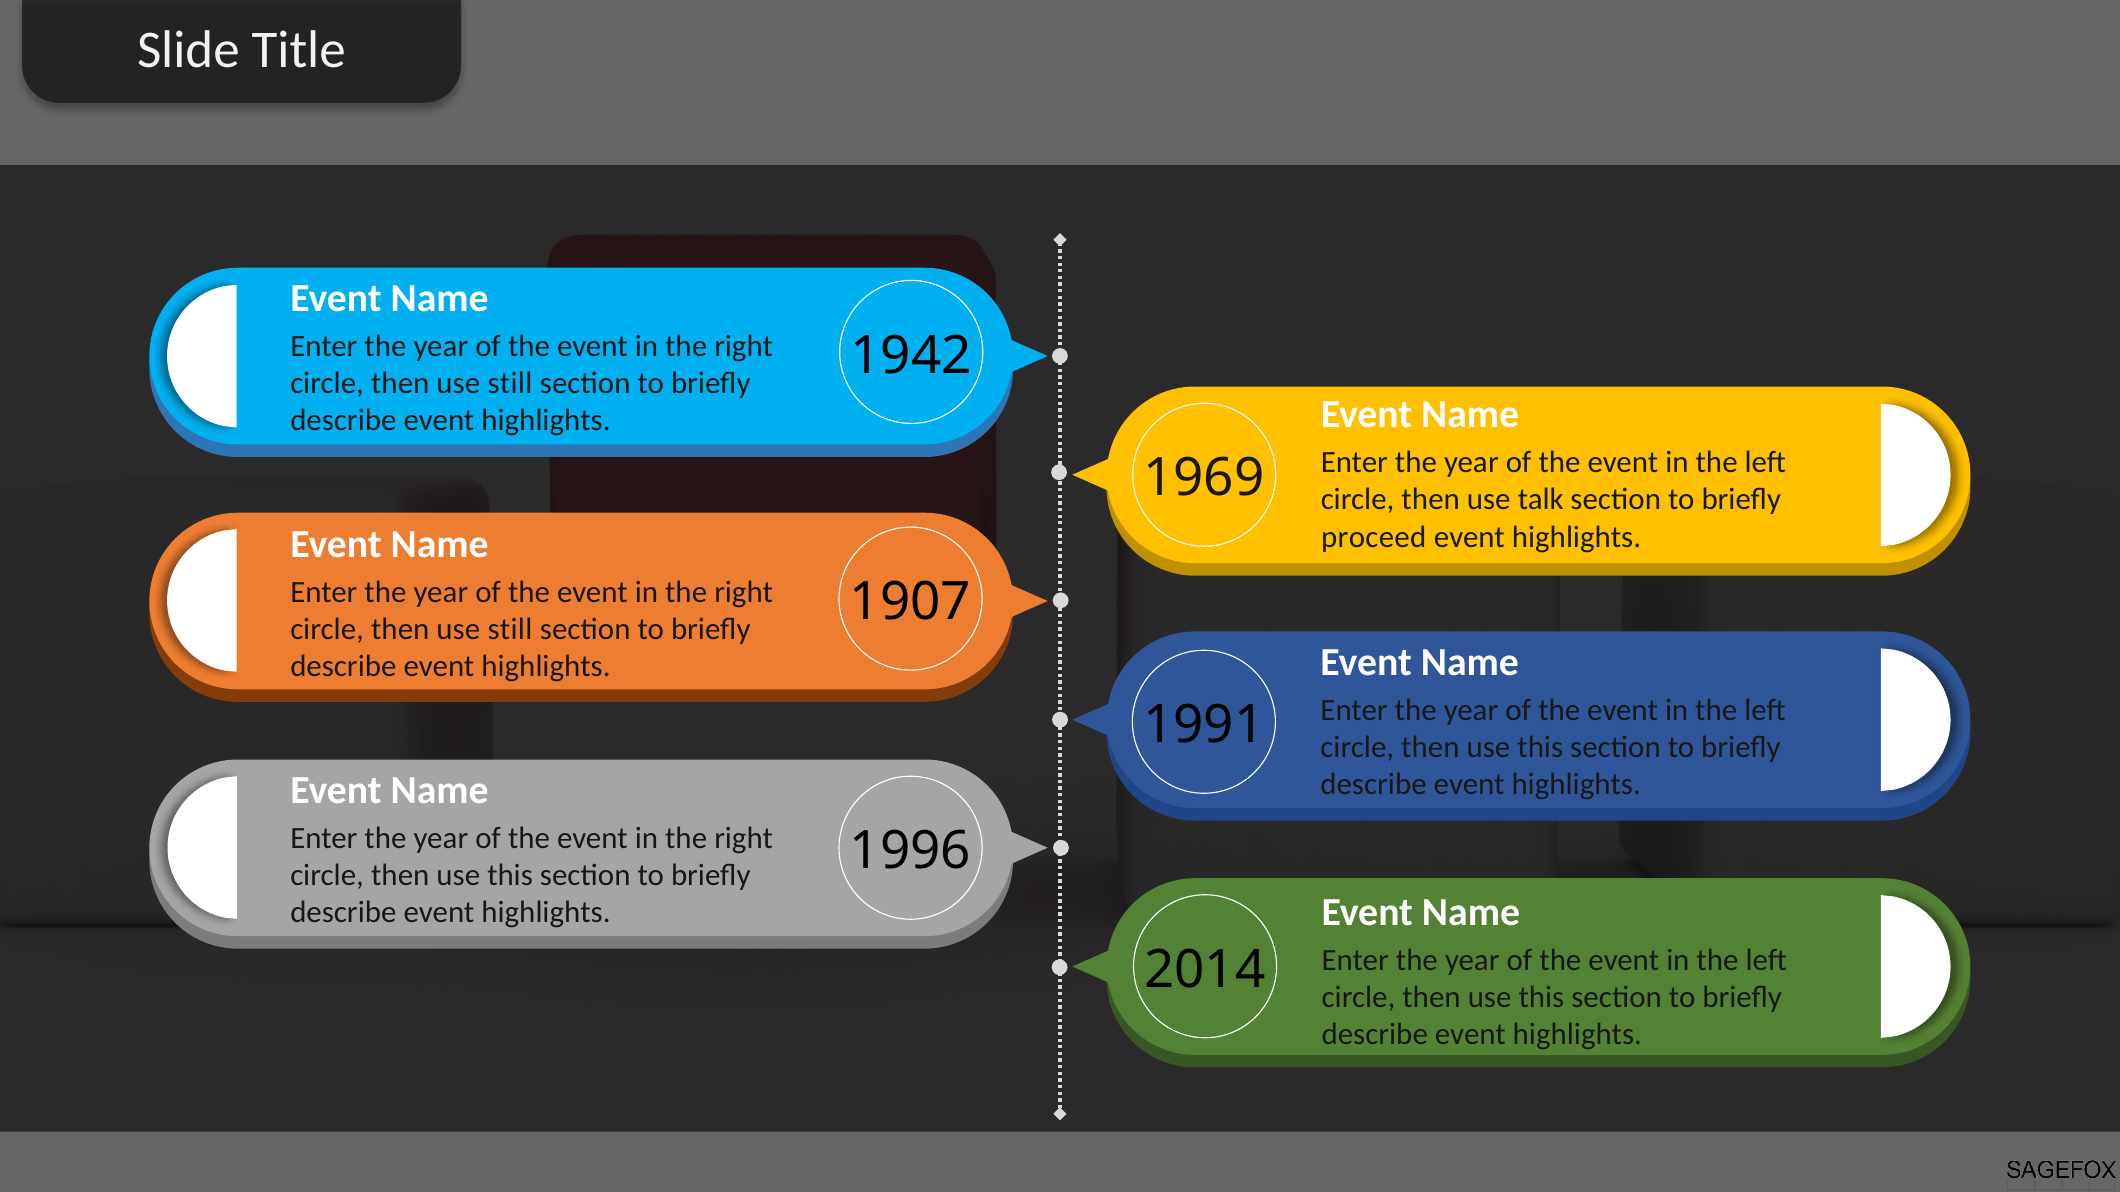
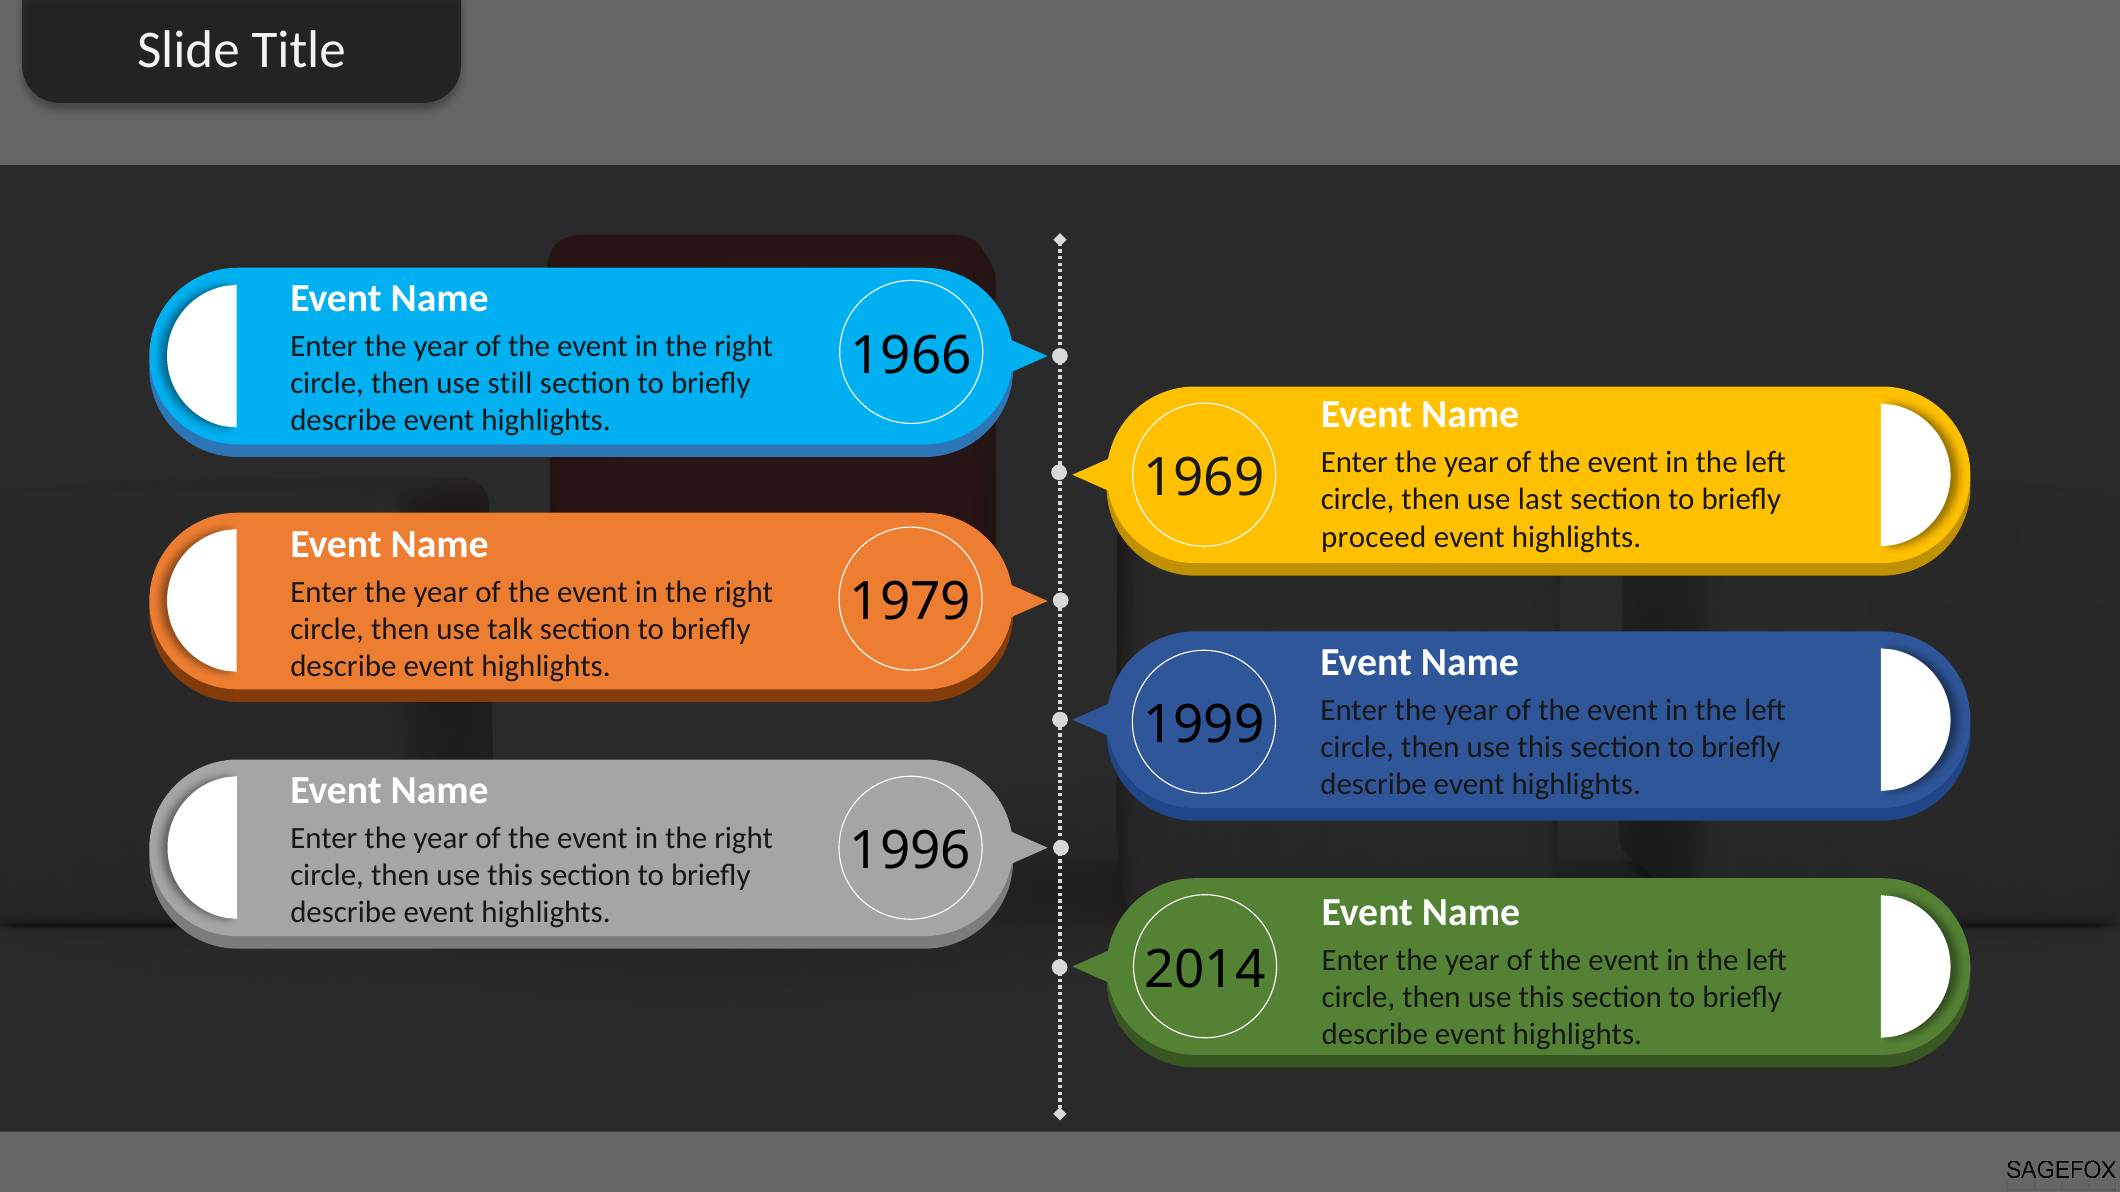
1942: 1942 -> 1966 (911, 356)
talk: talk -> last (1540, 500)
1907: 1907 -> 1979 (910, 603)
still: still -> talk (510, 630)
1991: 1991 -> 1999 (1204, 726)
